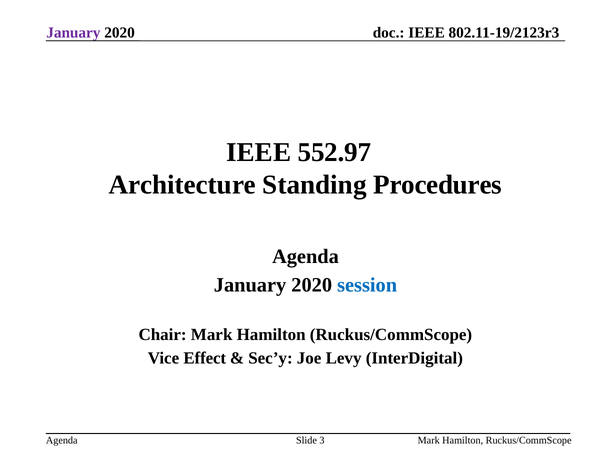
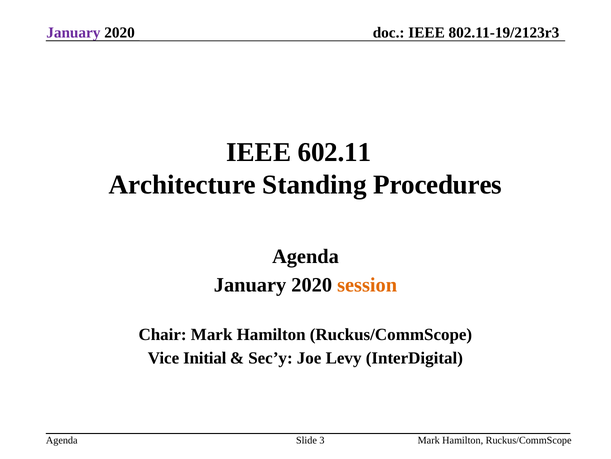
552.97: 552.97 -> 602.11 (335, 152)
session colour: blue -> orange (367, 285)
Effect: Effect -> Initial (205, 358)
